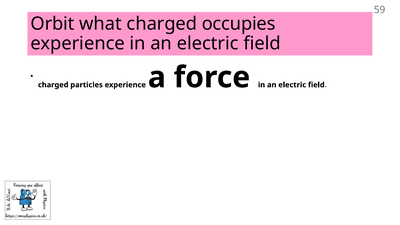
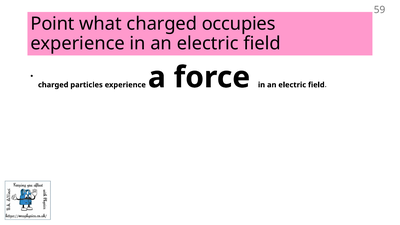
Orbit: Orbit -> Point (53, 24)
